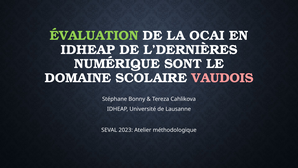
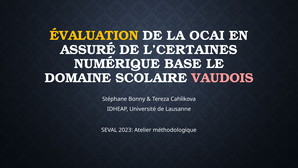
ÉVALUATION colour: light green -> yellow (94, 36)
IDHEAP: IDHEAP -> ASSURÉ (88, 50)
L’DERNIÈRES: L’DERNIÈRES -> L’CERTAINES (190, 50)
SONT: SONT -> BASE (183, 64)
